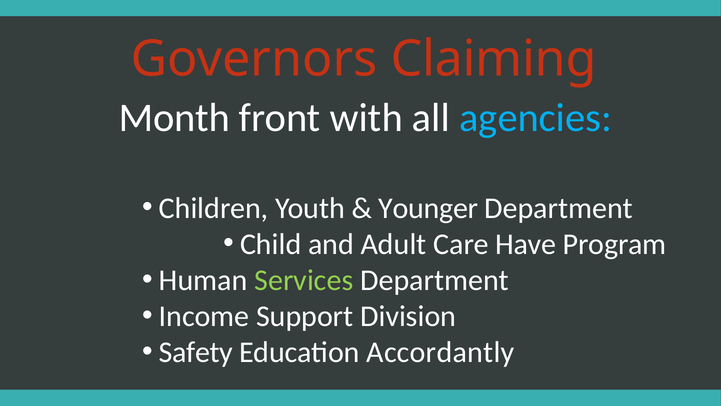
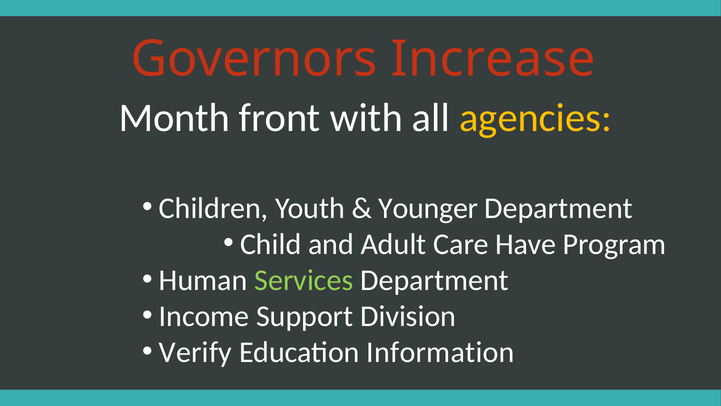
Claiming: Claiming -> Increase (493, 59)
agencies colour: light blue -> yellow (536, 118)
Safety: Safety -> Verify (195, 352)
Accordantly: Accordantly -> Information (440, 352)
